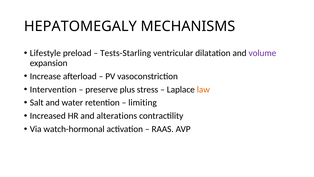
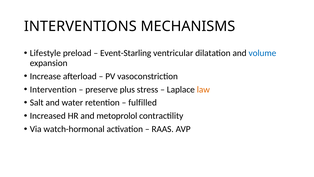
HEPATOMEGALY: HEPATOMEGALY -> INTERVENTIONS (80, 26)
Tests-Starling: Tests-Starling -> Event-Starling (126, 53)
volume colour: purple -> blue (262, 53)
limiting: limiting -> fulfilled (143, 102)
alterations: alterations -> metoprolol (117, 116)
